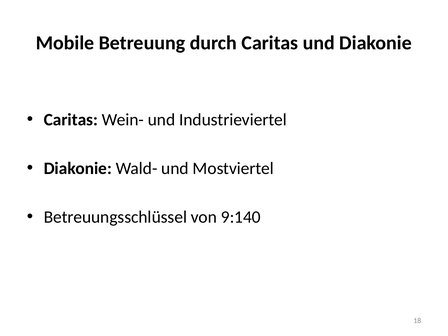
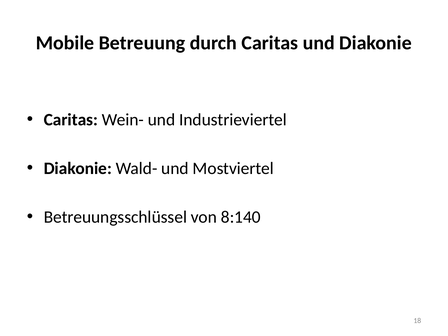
9:140: 9:140 -> 8:140 (241, 217)
